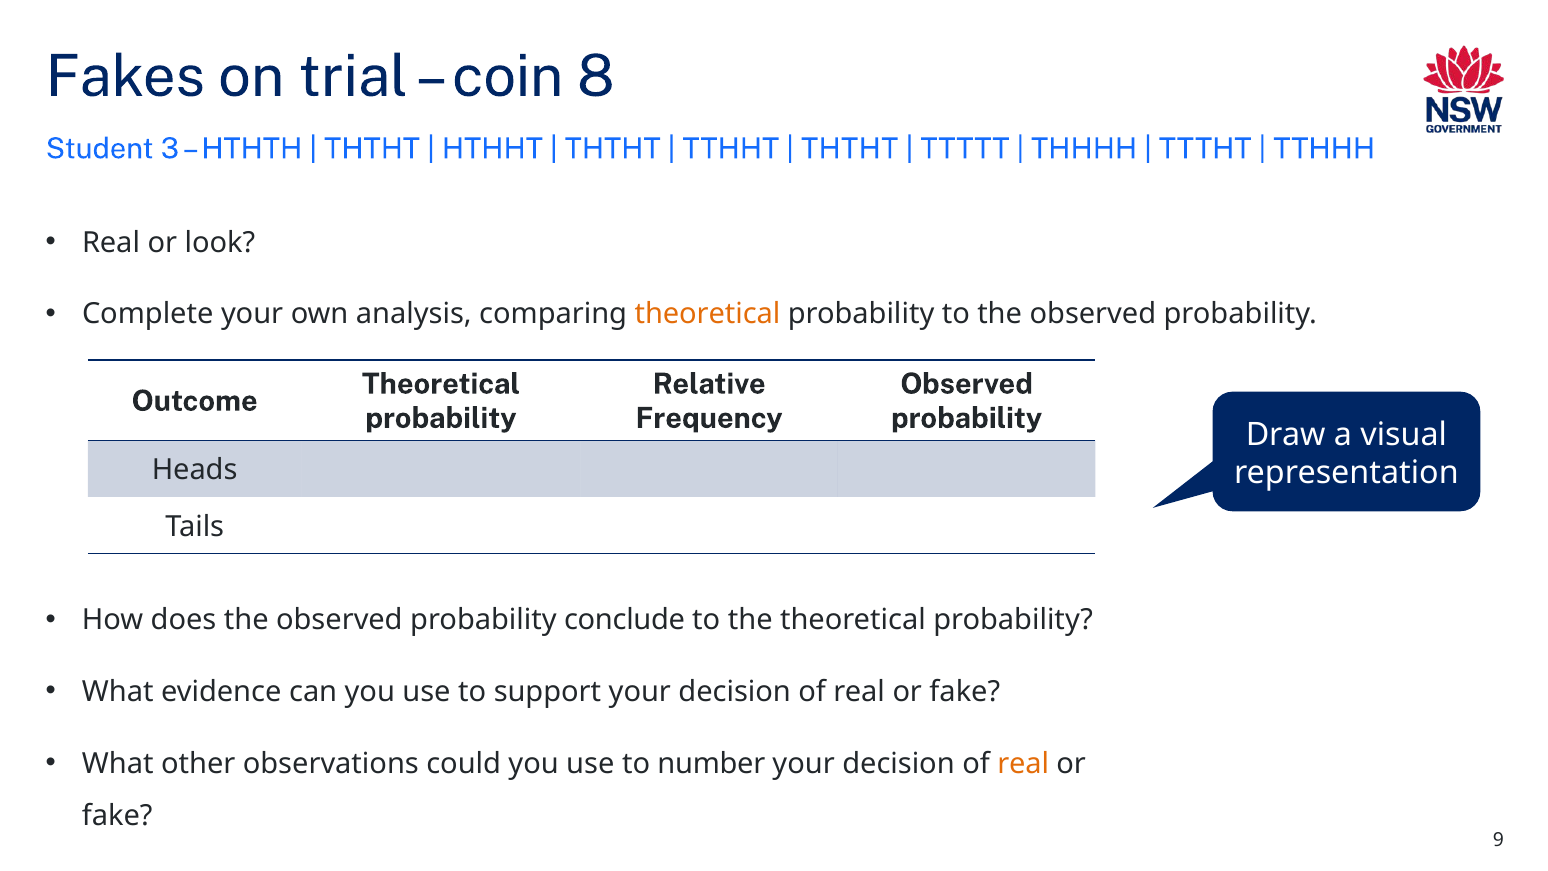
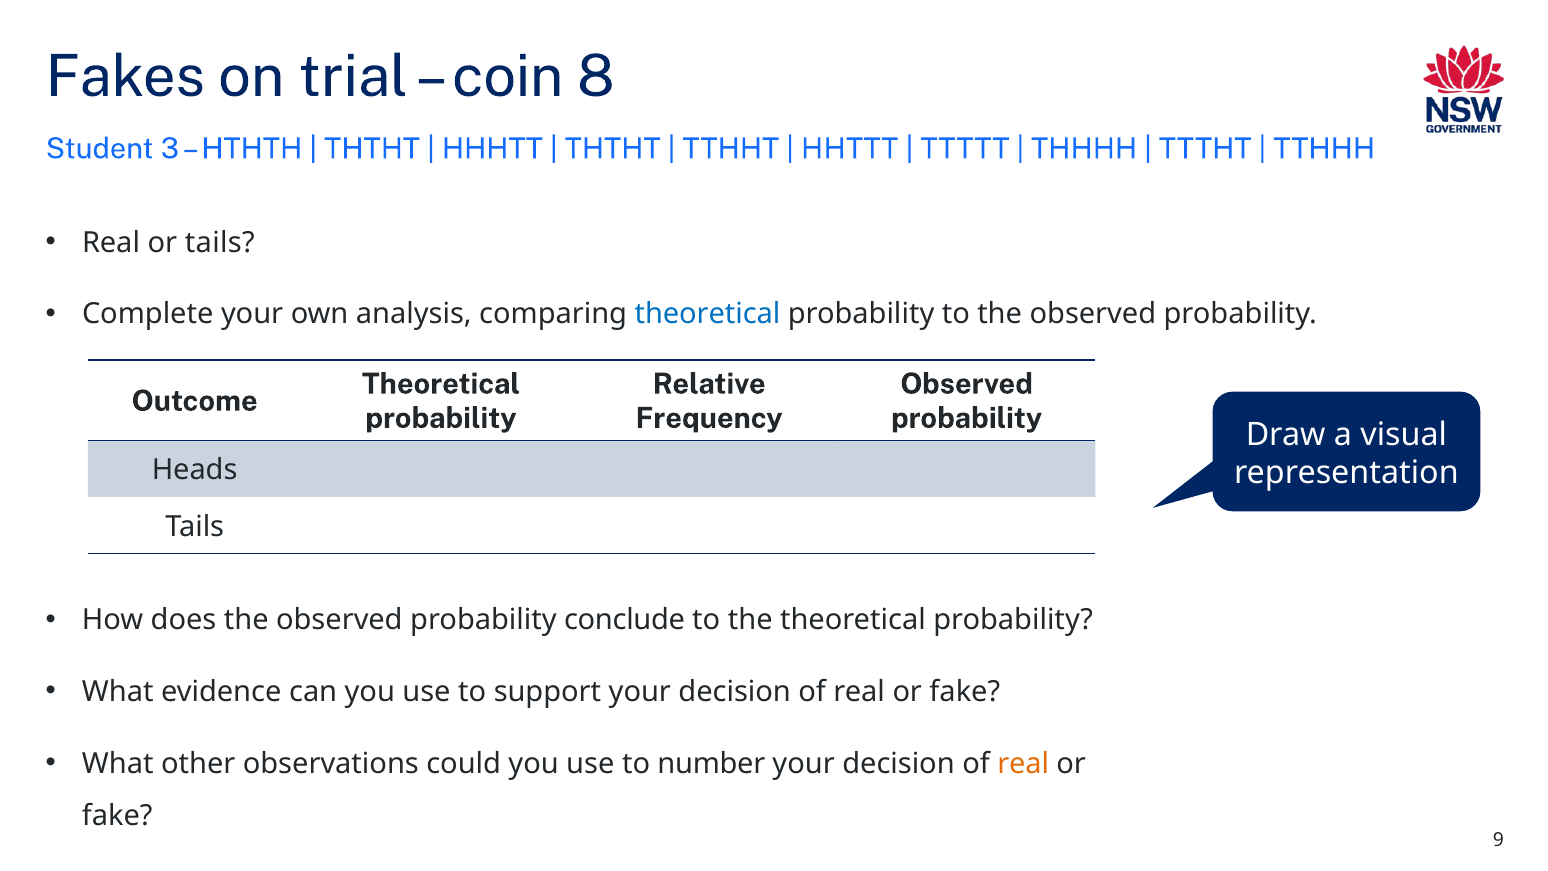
HTHHT: HTHHT -> HHHTT (492, 149)
THTHT: THTHT -> HHTTT (850, 149)
or look: look -> tails (220, 243)
theoretical colour: orange -> blue (707, 314)
